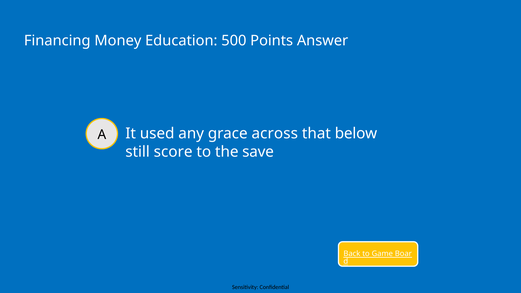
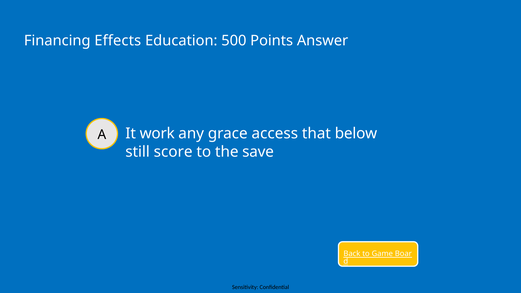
Money: Money -> Effects (118, 41)
used: used -> work (157, 133)
across: across -> access (275, 133)
